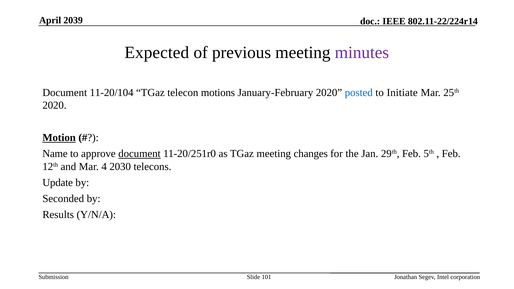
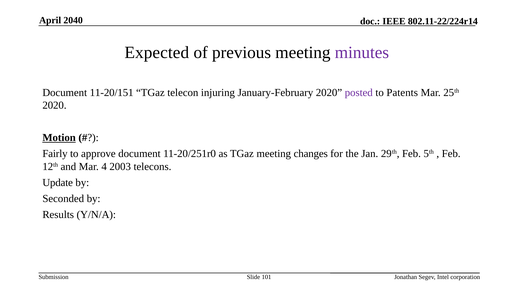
2039: 2039 -> 2040 (73, 20)
11-20/104: 11-20/104 -> 11-20/151 (112, 93)
motions: motions -> injuring (218, 93)
posted colour: blue -> purple (359, 93)
Initiate: Initiate -> Patents (402, 93)
Name: Name -> Fairly (55, 154)
document underline: present -> none (139, 154)
2030: 2030 -> 2003 (120, 167)
